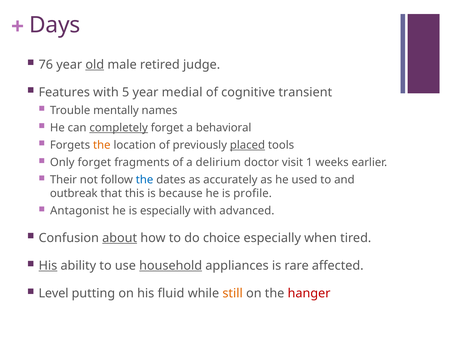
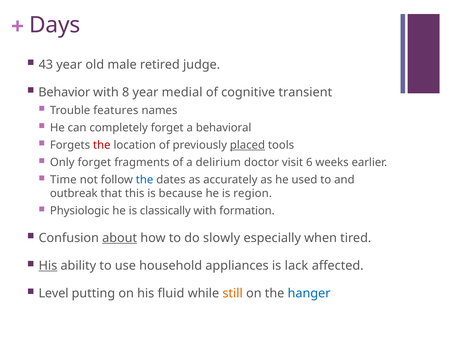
76: 76 -> 43 (46, 65)
old underline: present -> none (95, 65)
Features: Features -> Behavior (64, 92)
5: 5 -> 8 (126, 92)
mentally: mentally -> features (116, 110)
completely underline: present -> none (119, 128)
the colour: orange -> red (102, 145)
1: 1 -> 6 (309, 163)
Their: Their -> Time (63, 180)
profile: profile -> region (253, 194)
Antagonist: Antagonist -> Physiologic (80, 211)
is especially: especially -> classically (165, 211)
advanced: advanced -> formation (247, 211)
choice: choice -> slowly (222, 238)
household underline: present -> none (171, 266)
rare: rare -> lack (296, 266)
hanger colour: red -> blue (309, 294)
